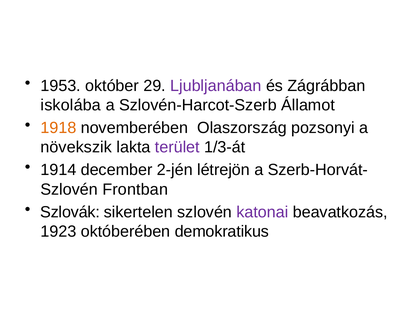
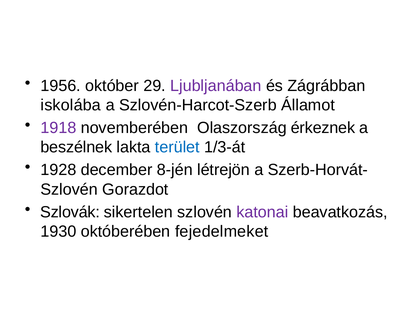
1953: 1953 -> 1956 (61, 86)
1918 colour: orange -> purple (58, 128)
pozsonyi: pozsonyi -> érkeznek (323, 128)
növekszik: növekszik -> beszélnek (76, 147)
terület colour: purple -> blue (177, 147)
1914: 1914 -> 1928 (58, 169)
2-jén: 2-jén -> 8-jén (175, 169)
Frontban: Frontban -> Gorazdot (135, 189)
1923: 1923 -> 1930 (58, 231)
demokratikus: demokratikus -> fejedelmeket (222, 231)
